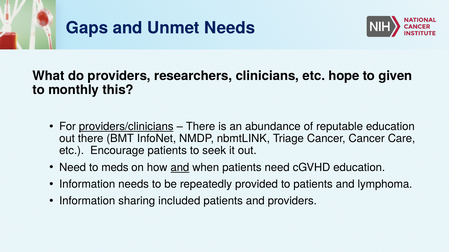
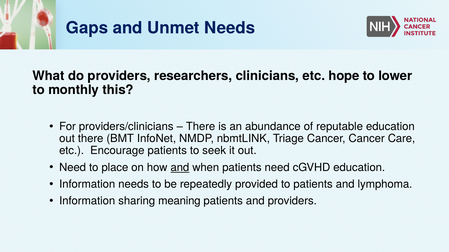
given: given -> lower (395, 76)
providers/clinicians underline: present -> none (126, 127)
meds: meds -> place (115, 168)
included: included -> meaning (179, 201)
